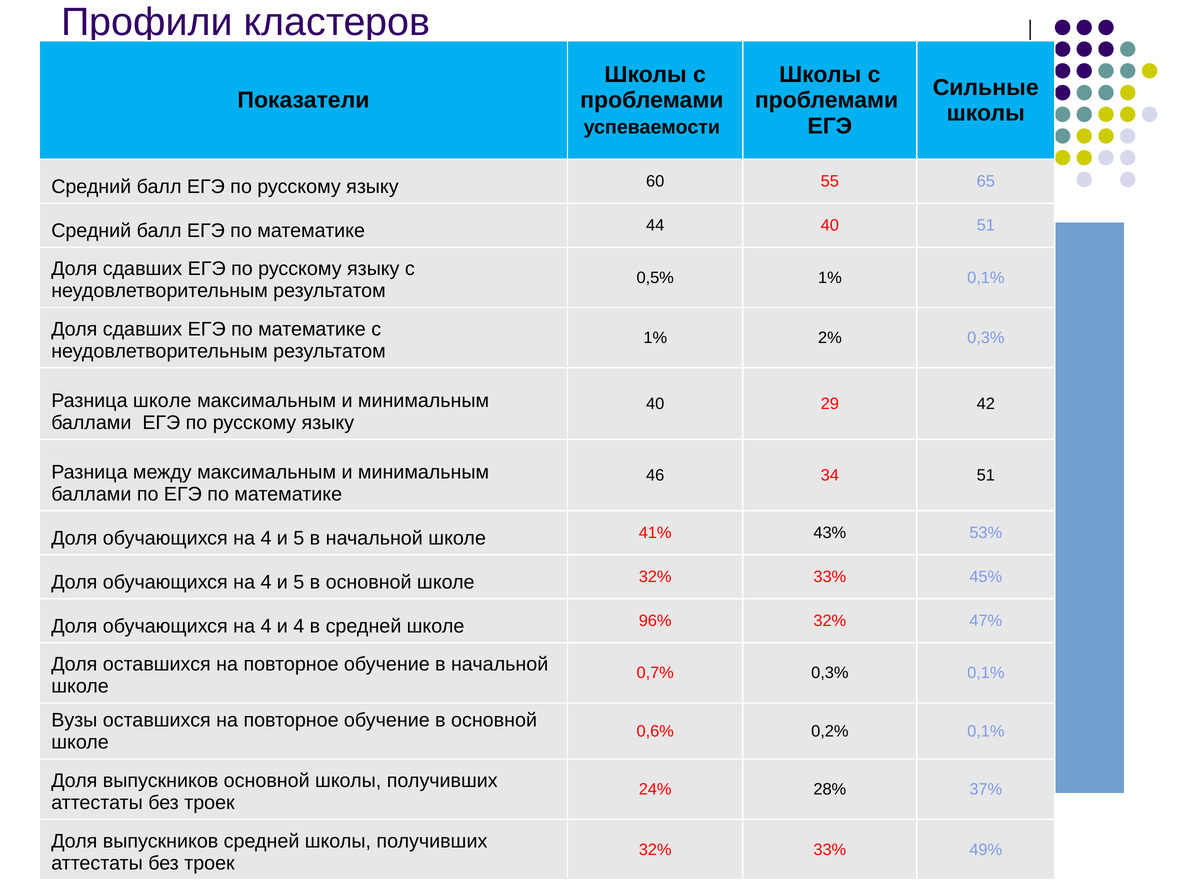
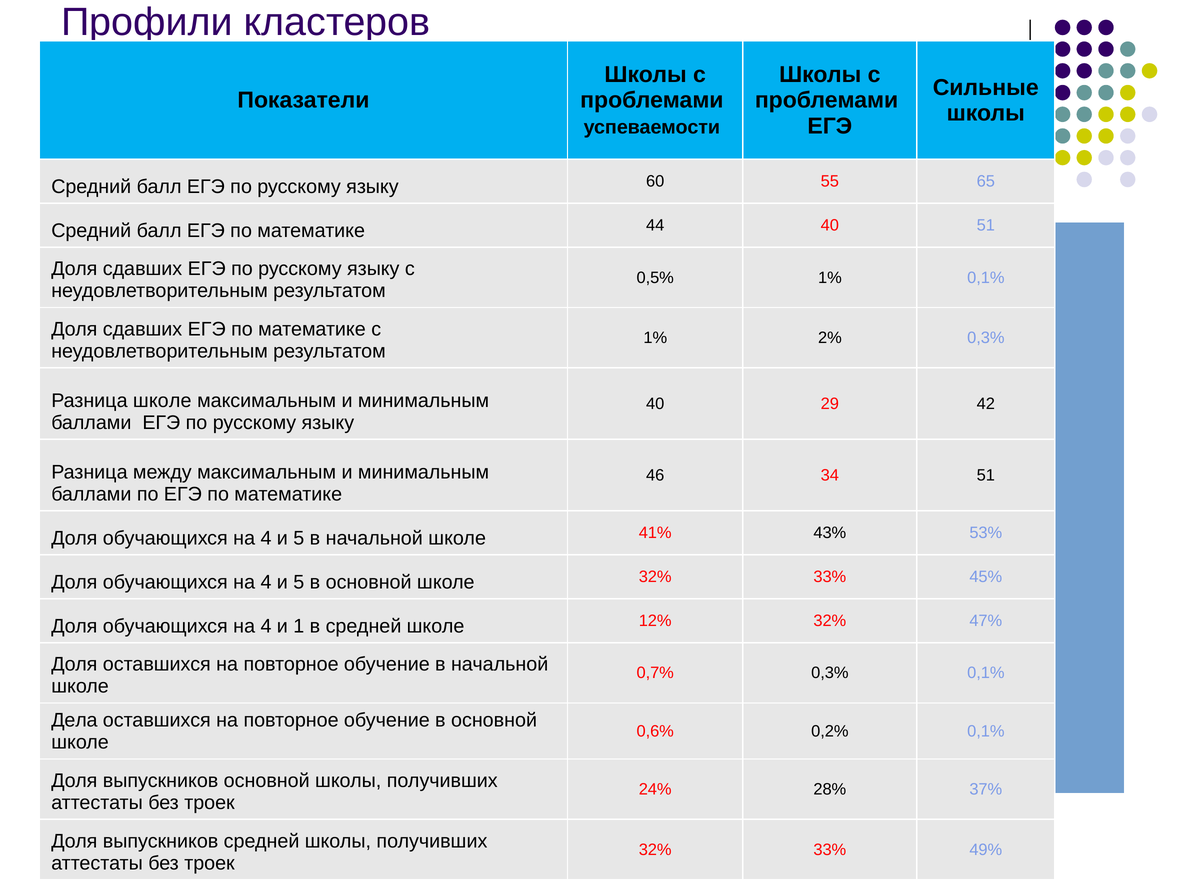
и 4: 4 -> 1 (299, 626)
96%: 96% -> 12% (655, 621)
Вузы: Вузы -> Дела (74, 721)
